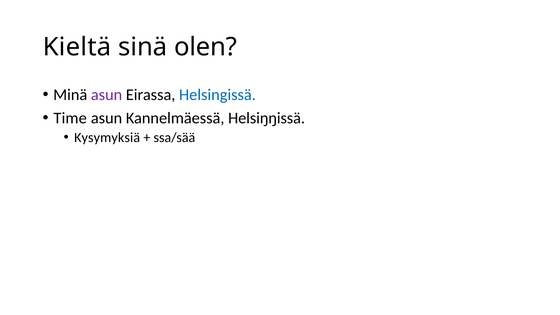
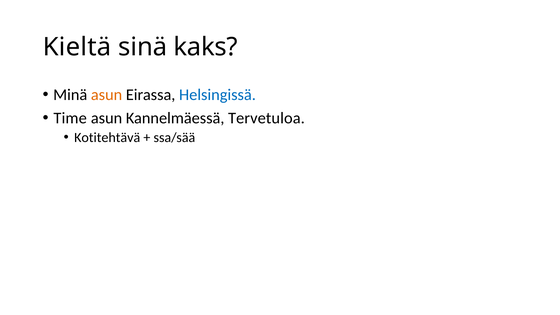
olen: olen -> kaks (206, 47)
asun colour: purple -> orange (107, 95)
Helsiŋŋissä: Helsiŋŋissä -> Tervetuloa (266, 118)
Kysymyksiä: Kysymyksiä -> Kotitehtävä (107, 137)
